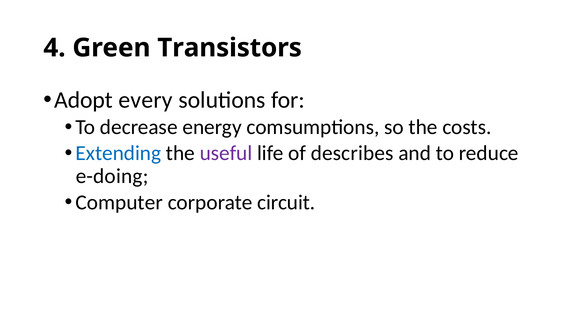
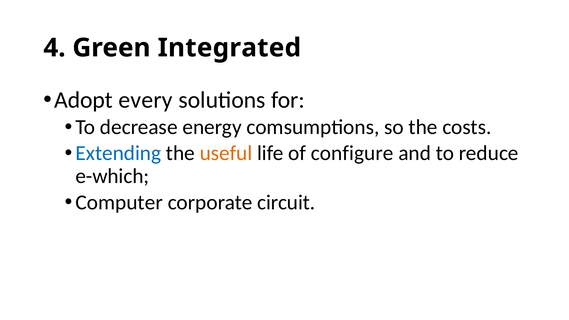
Transistors: Transistors -> Integrated (229, 48)
useful colour: purple -> orange (226, 153)
describes: describes -> configure (352, 153)
e-doing: e-doing -> e-which (112, 176)
